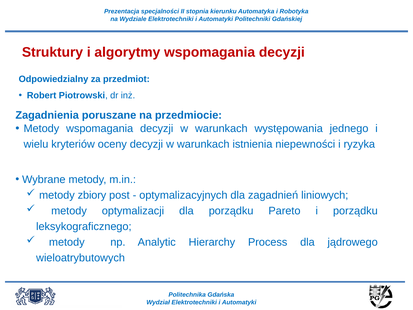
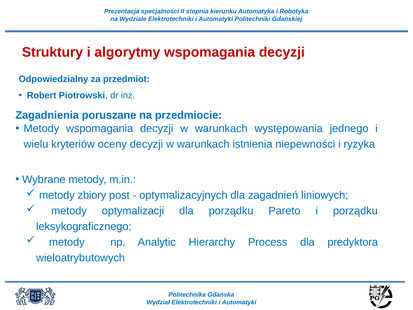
jądrowego: jądrowego -> predyktora (353, 242)
